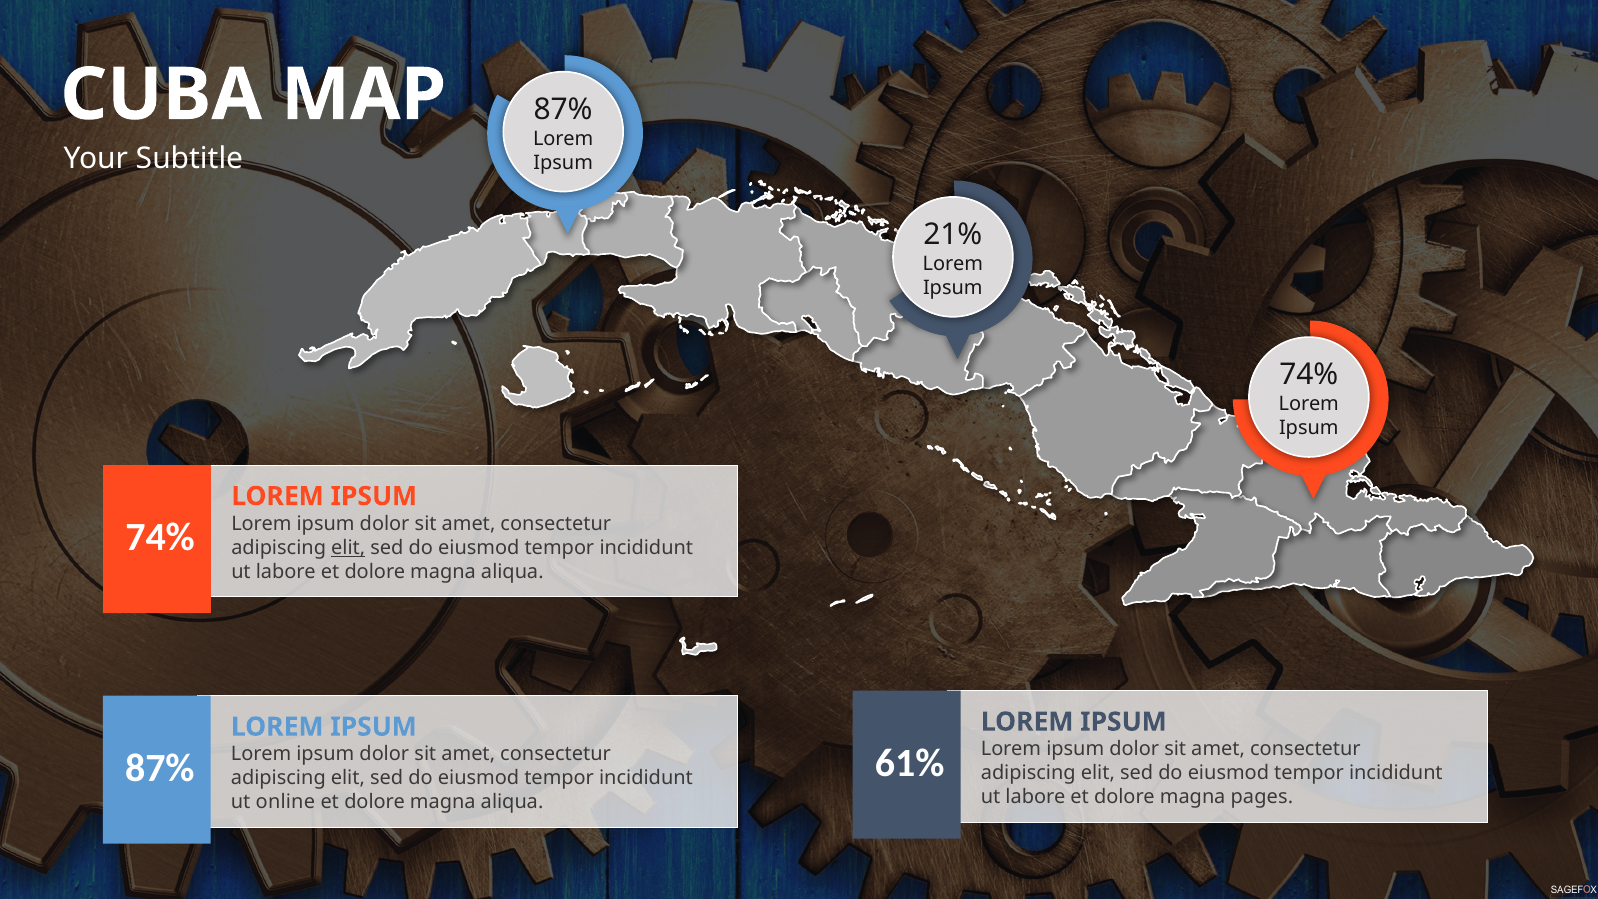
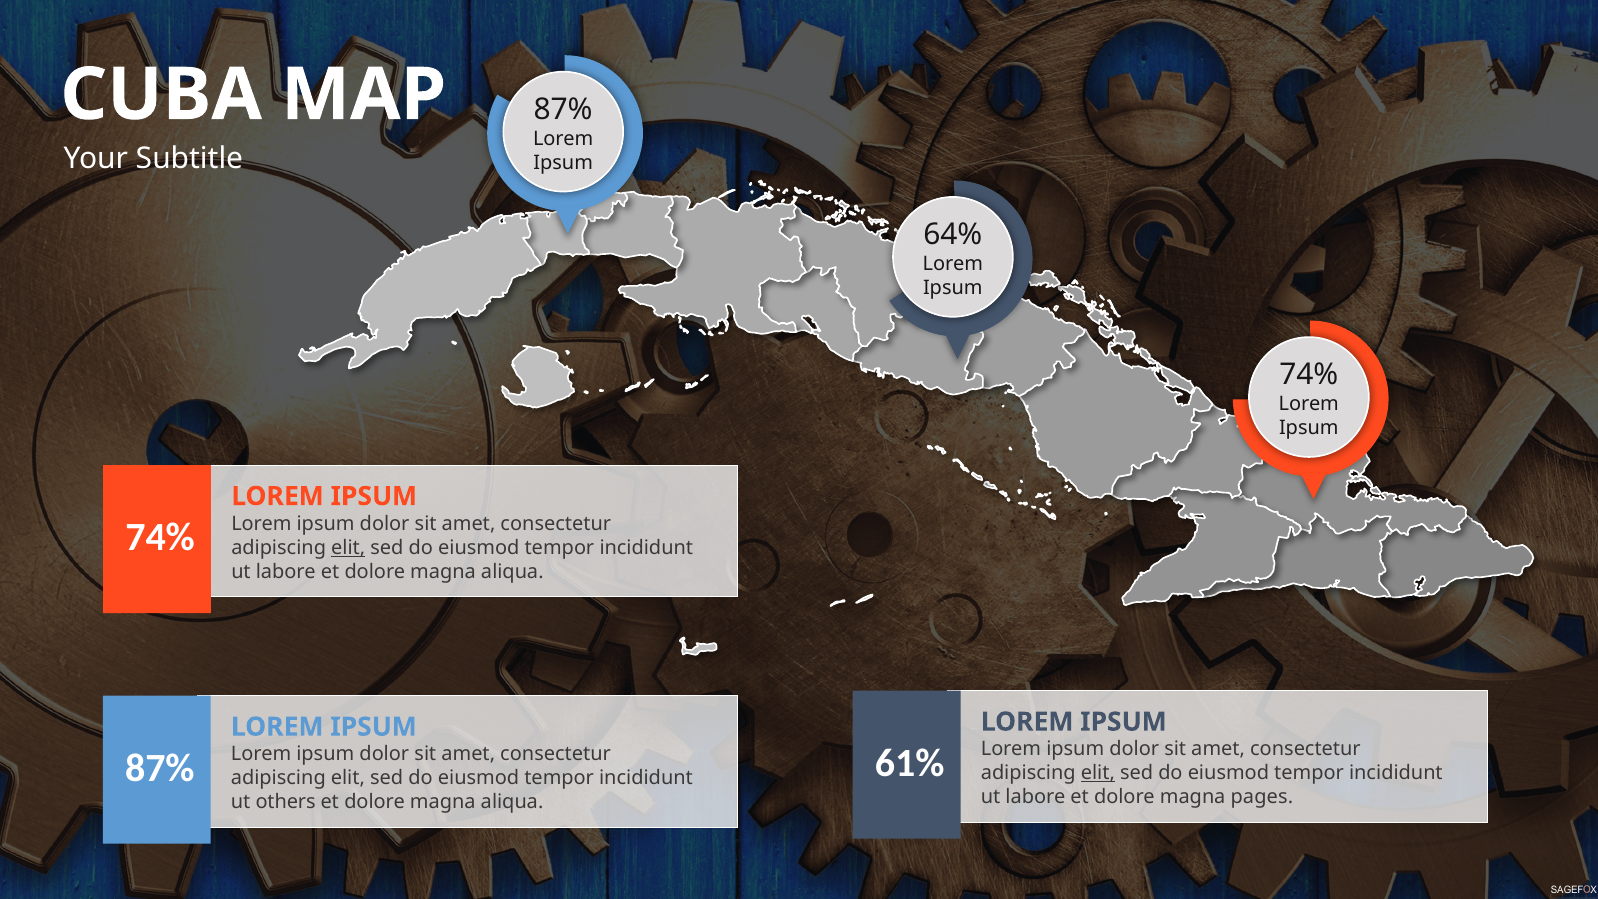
21%: 21% -> 64% (953, 235)
elit underline: none -> present (1098, 773)
online: online -> others (286, 802)
